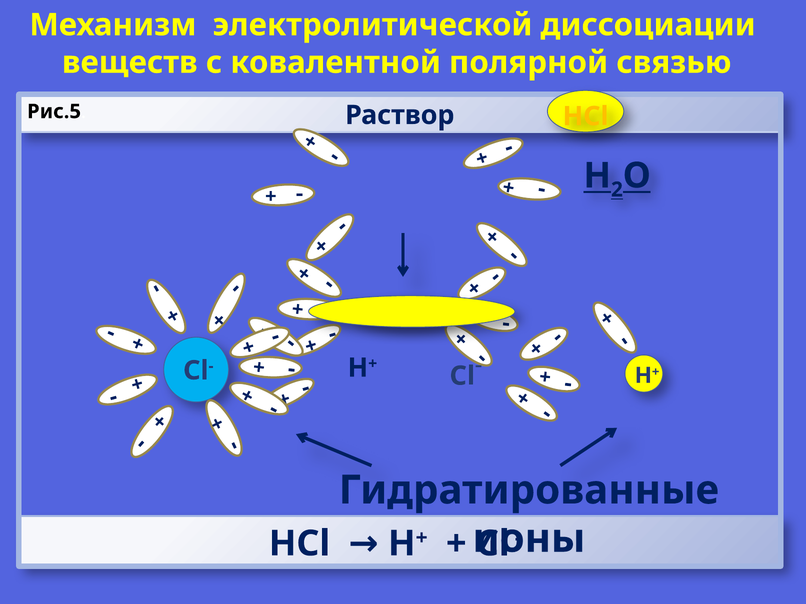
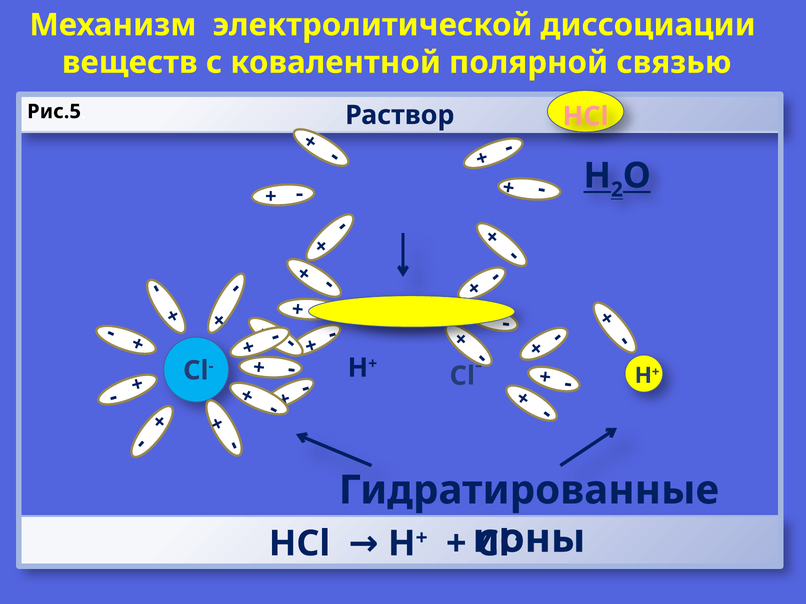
HCl colour: yellow -> pink (586, 116)
